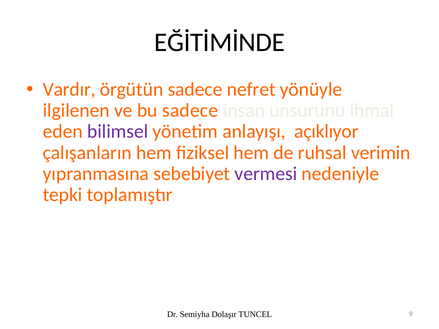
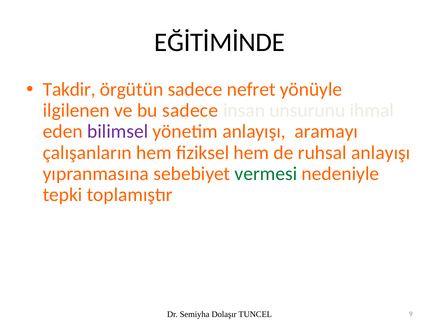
Vardır: Vardır -> Takdir (69, 89)
açıklıyor: açıklıyor -> aramayı (326, 132)
ruhsal verimin: verimin -> anlayışı (381, 153)
vermesi colour: purple -> green (266, 174)
